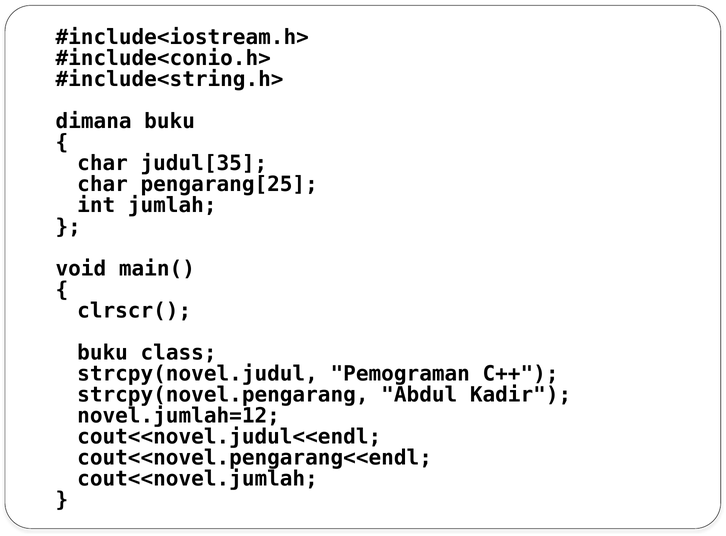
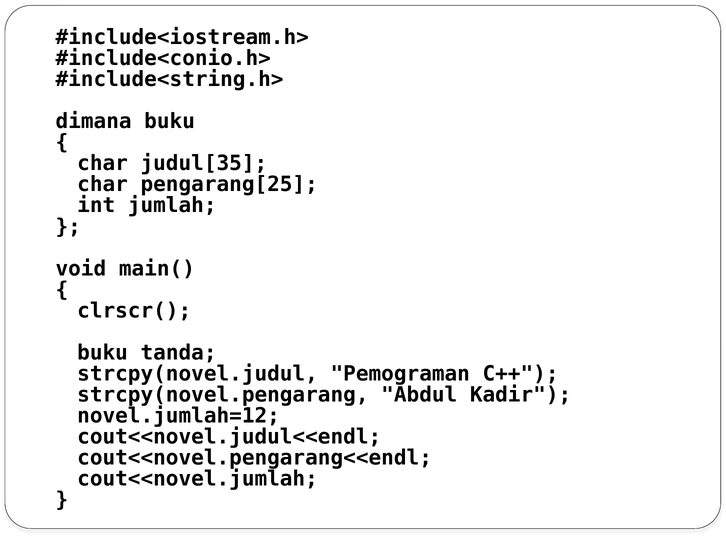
class: class -> tanda (179, 353)
